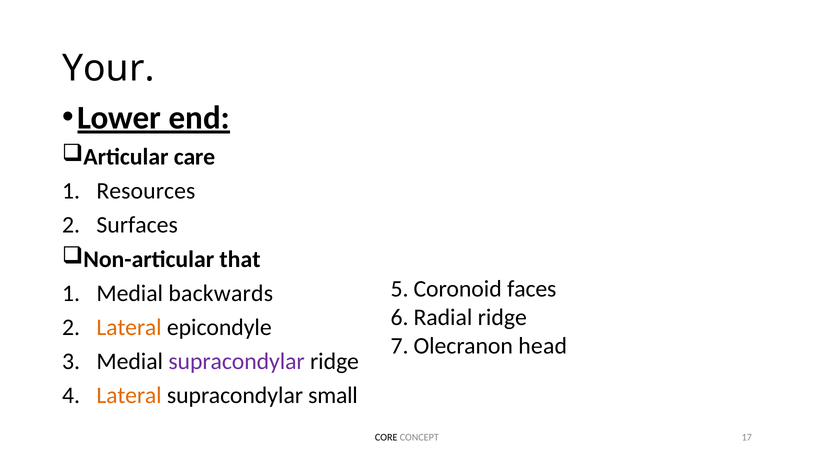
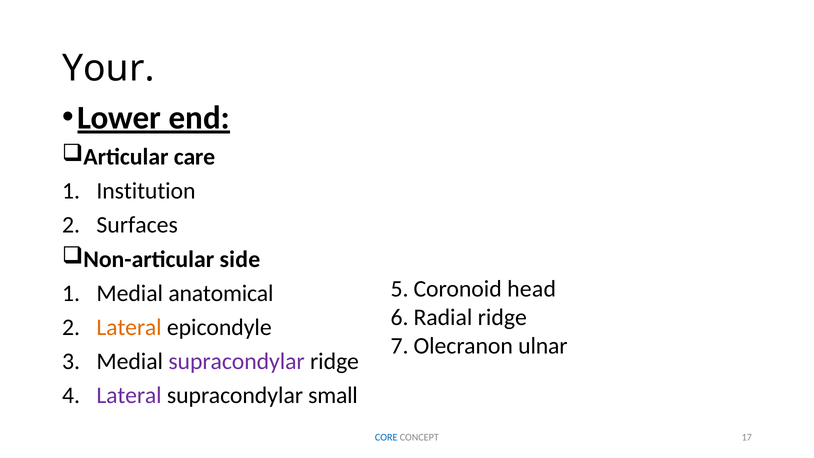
Resources: Resources -> Institution (146, 191)
that: that -> side (240, 259)
faces: faces -> head (532, 289)
backwards: backwards -> anatomical (221, 293)
head: head -> ulnar (543, 346)
Lateral colour: orange -> purple (129, 395)
CORE colour: black -> blue (386, 437)
